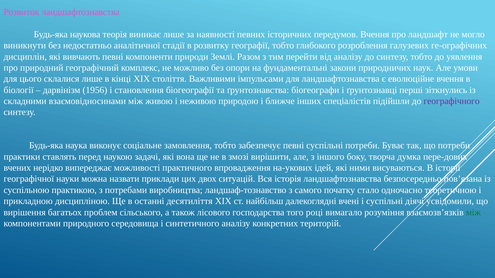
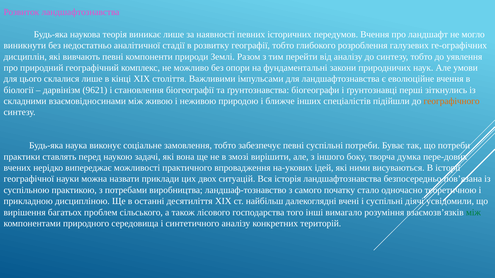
1956: 1956 -> 9621 (95, 90)
географічного colour: purple -> orange (452, 101)
році: році -> інші (314, 213)
